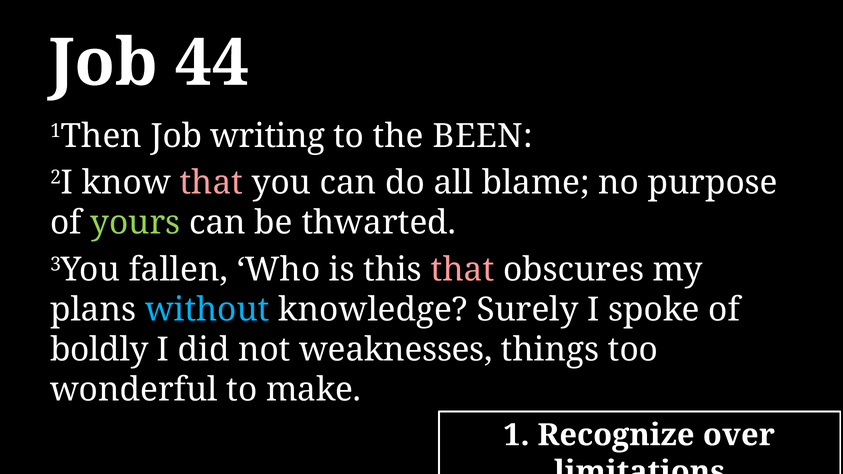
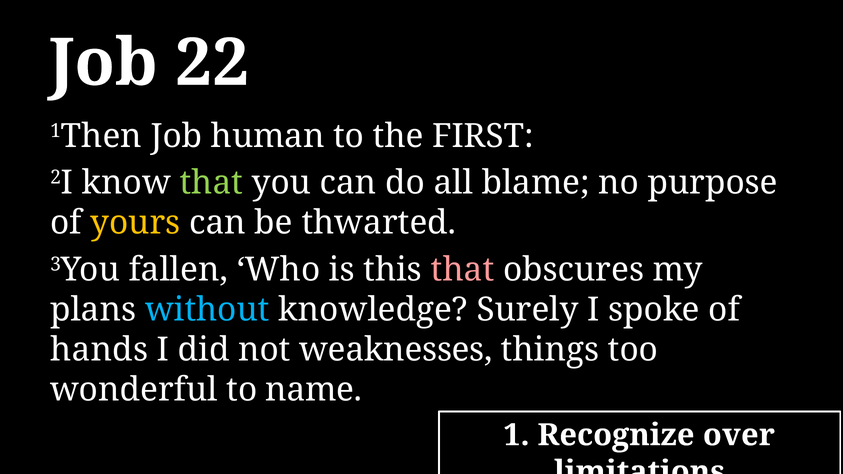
44: 44 -> 22 (212, 63)
writing: writing -> human (268, 136)
BEEN: BEEN -> FIRST (483, 136)
that colour: pink -> light green (211, 183)
yours colour: light green -> yellow (135, 223)
boldly: boldly -> hands (99, 350)
make: make -> name (314, 390)
